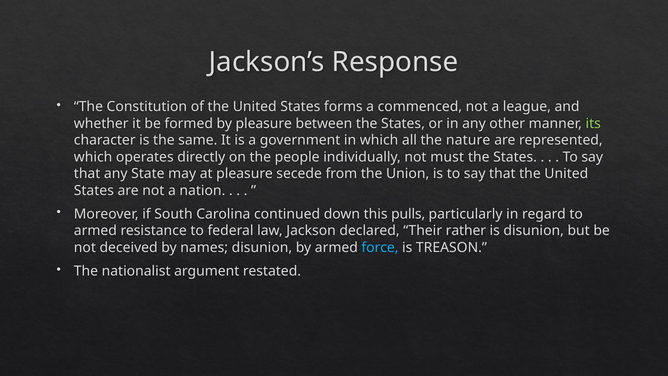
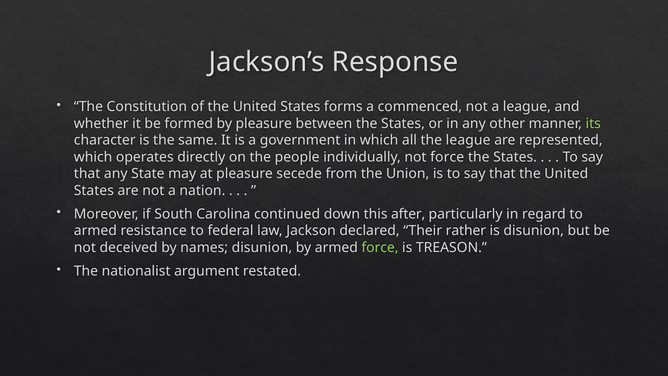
the nature: nature -> league (468, 140)
not must: must -> force (447, 157)
pulls: pulls -> after (408, 214)
force colour: light blue -> light green (380, 247)
